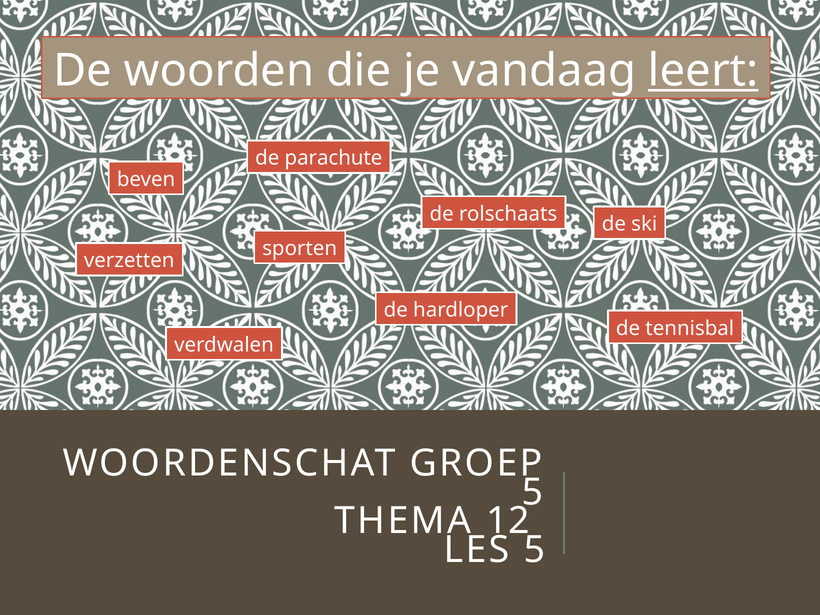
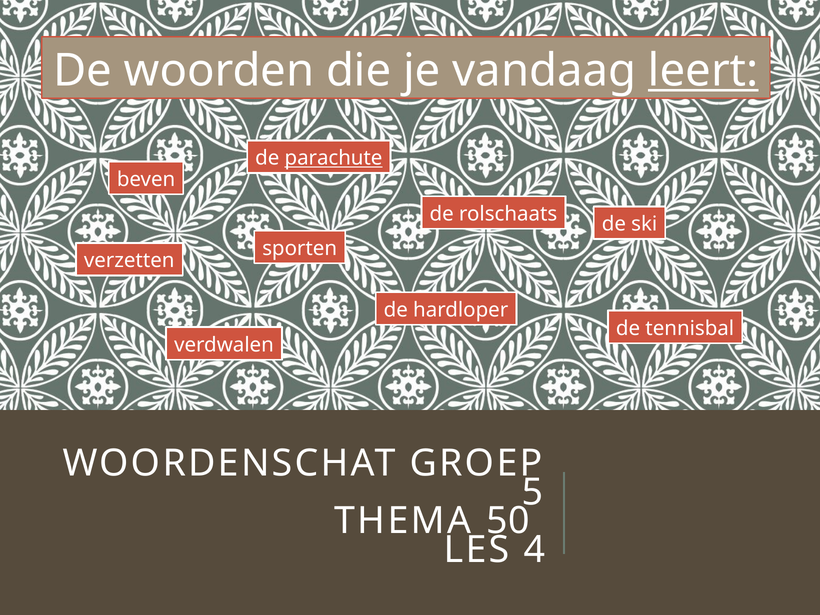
parachute underline: none -> present (333, 158)
12: 12 -> 50 (508, 521)
LES 5: 5 -> 4 (534, 550)
